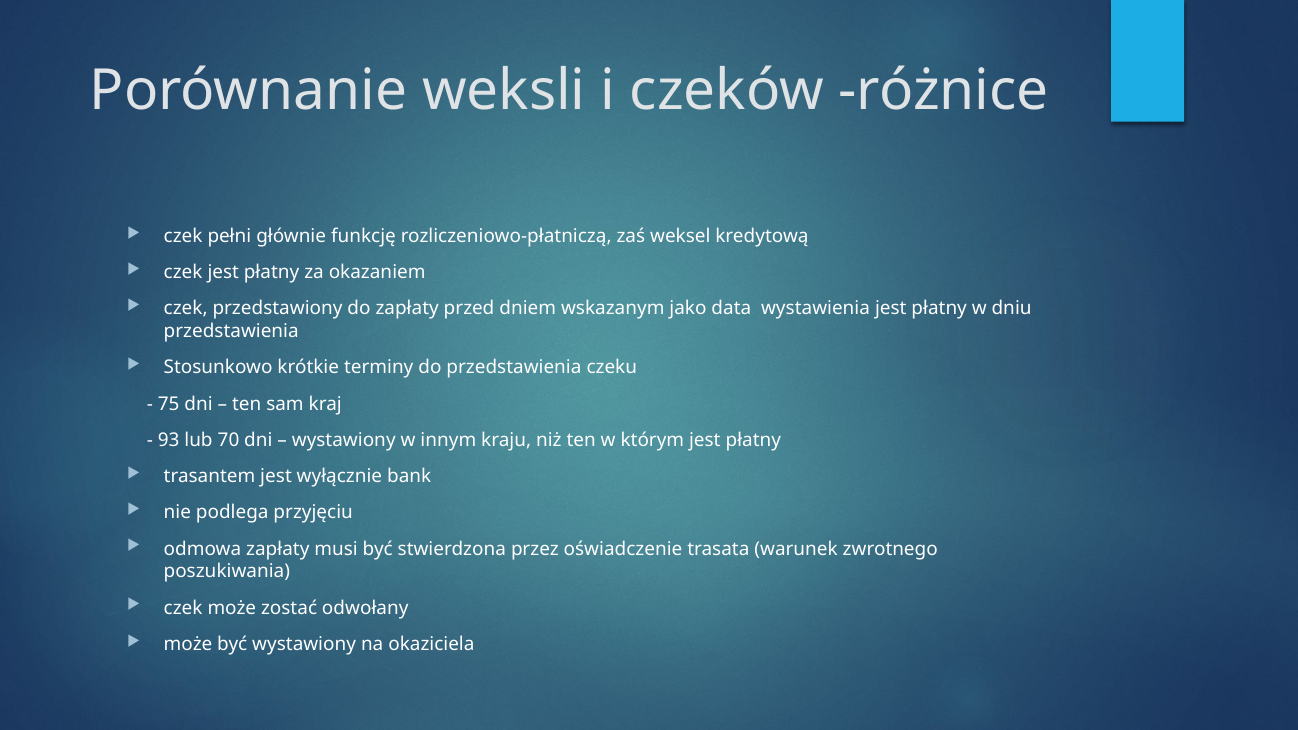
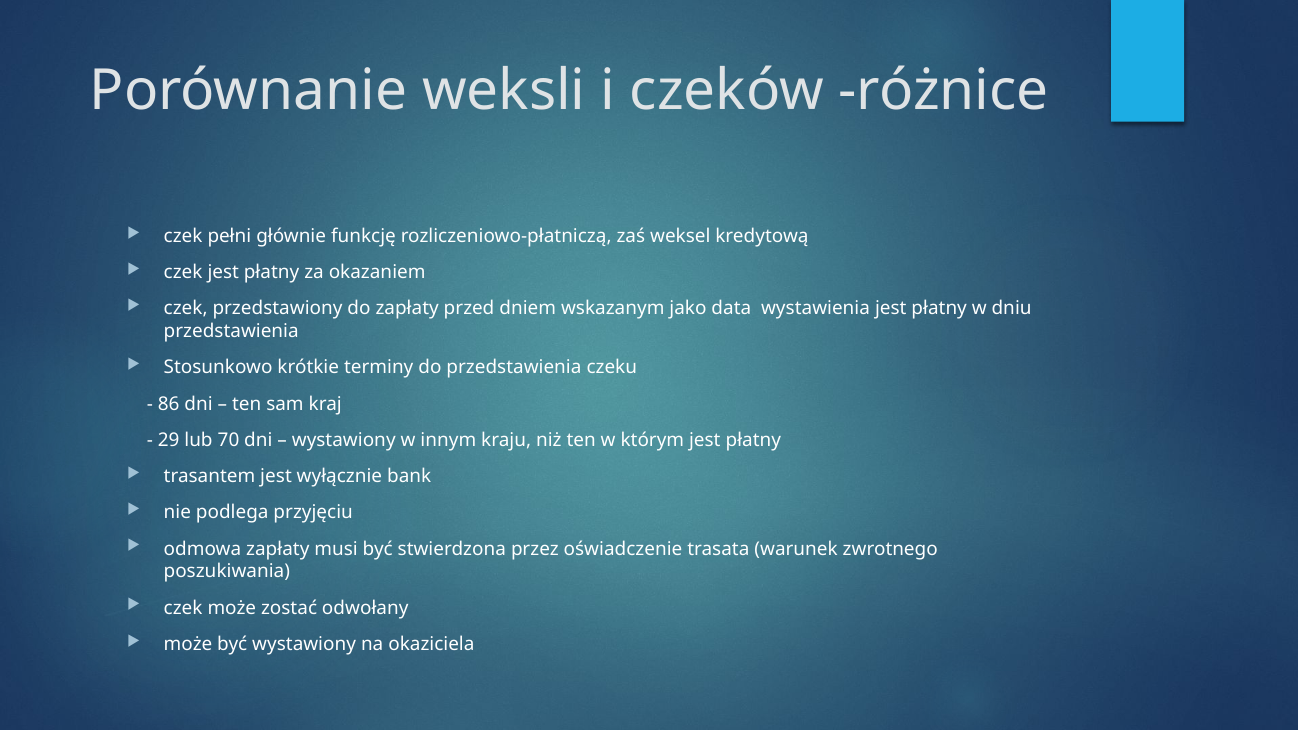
75: 75 -> 86 (169, 404)
93: 93 -> 29 (169, 440)
